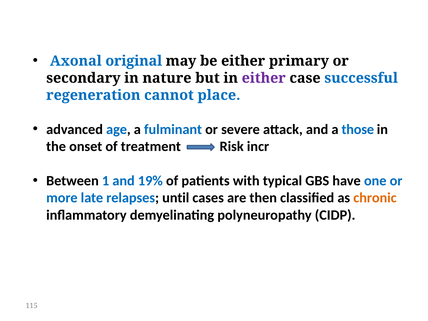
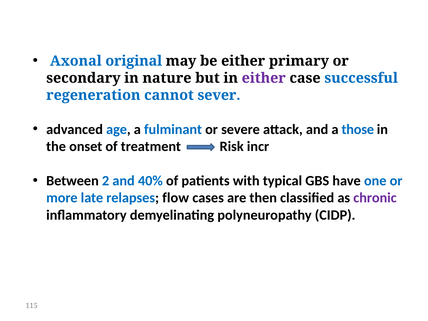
place: place -> sever (219, 95)
1: 1 -> 2 (106, 181)
19%: 19% -> 40% (150, 181)
until: until -> flow (176, 198)
chronic colour: orange -> purple (375, 198)
